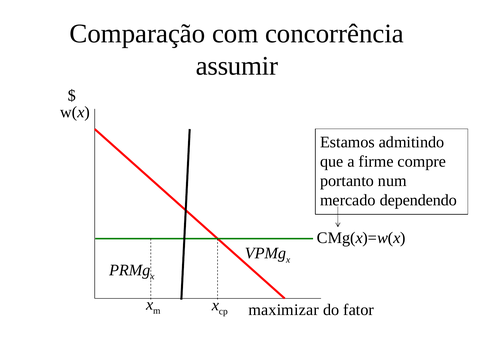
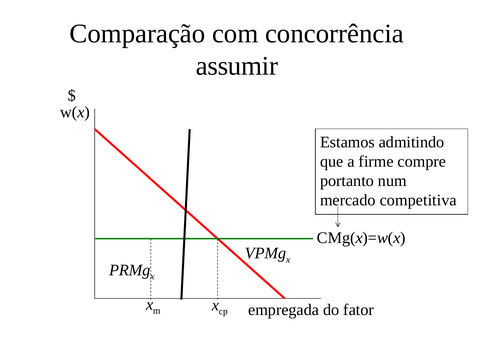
dependendo: dependendo -> competitiva (418, 201)
maximizar: maximizar -> empregada (284, 310)
